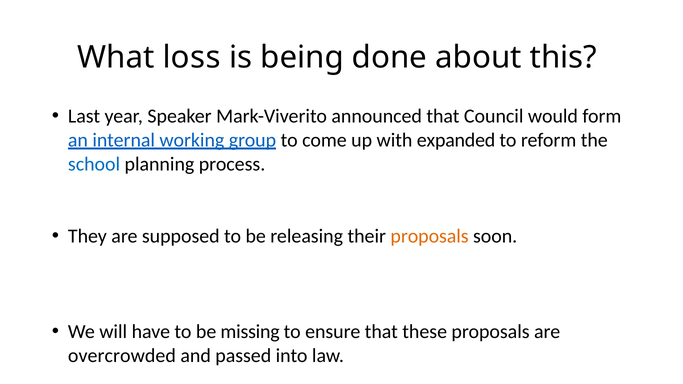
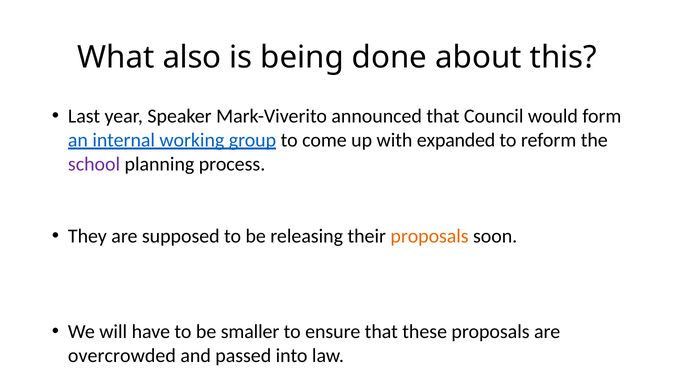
loss: loss -> also (192, 57)
school colour: blue -> purple (94, 164)
missing: missing -> smaller (250, 332)
